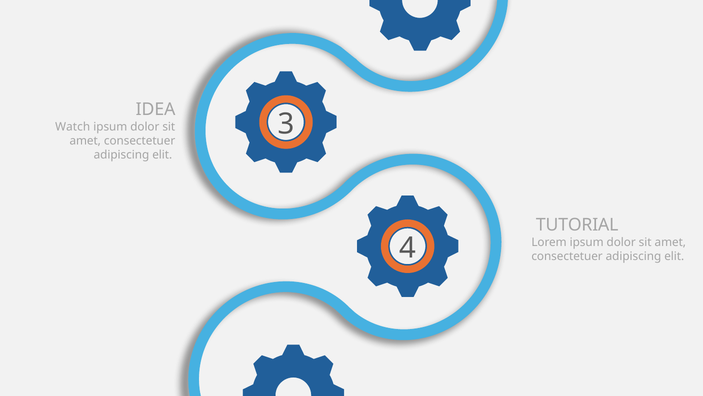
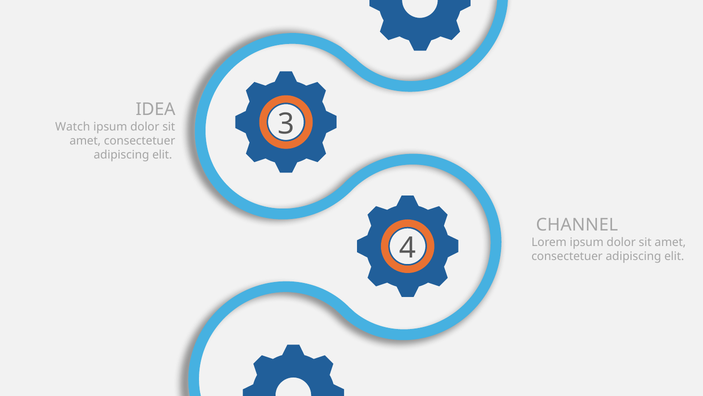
TUTORIAL: TUTORIAL -> CHANNEL (577, 225)
